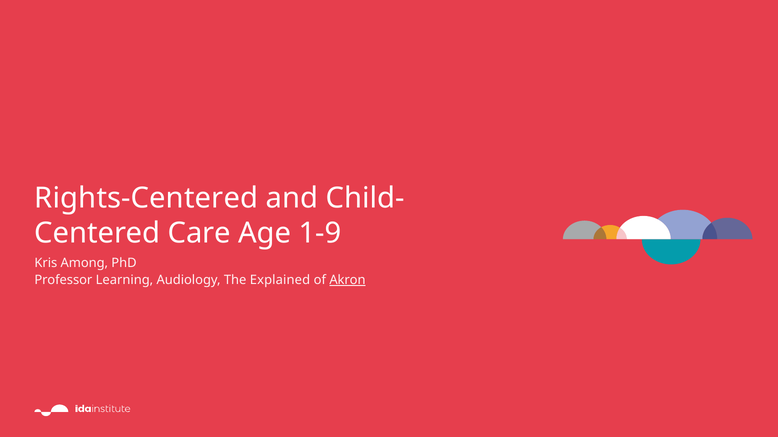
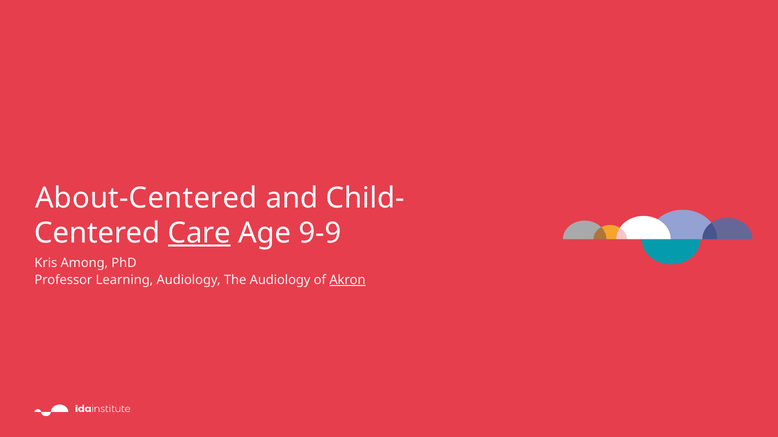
Rights-Centered: Rights-Centered -> About-Centered (146, 198)
Care underline: none -> present (199, 233)
1-9: 1-9 -> 9-9 (320, 233)
The Explained: Explained -> Audiology (280, 280)
